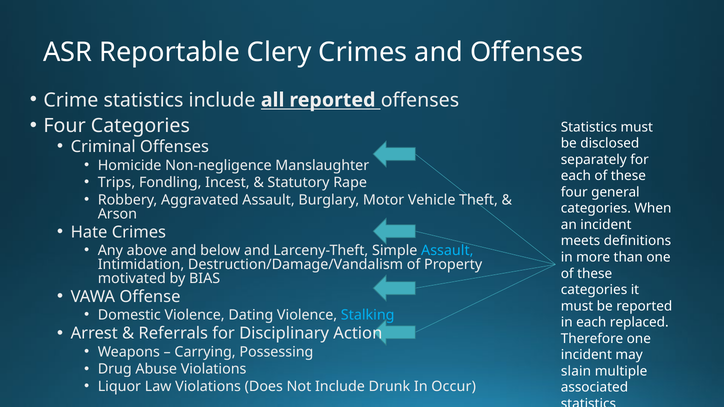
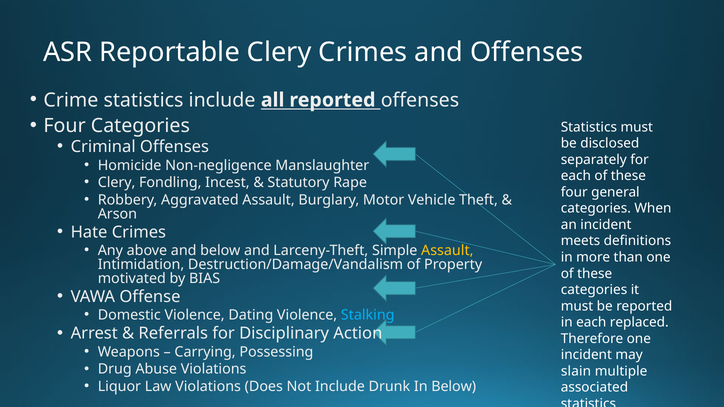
Trips: Trips -> Clery (117, 183)
Assault colour: light blue -> yellow (447, 251)
In Occur: Occur -> Below (454, 387)
